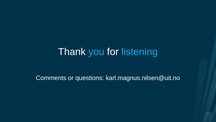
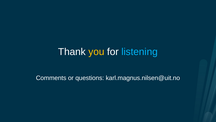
you colour: light blue -> yellow (96, 52)
